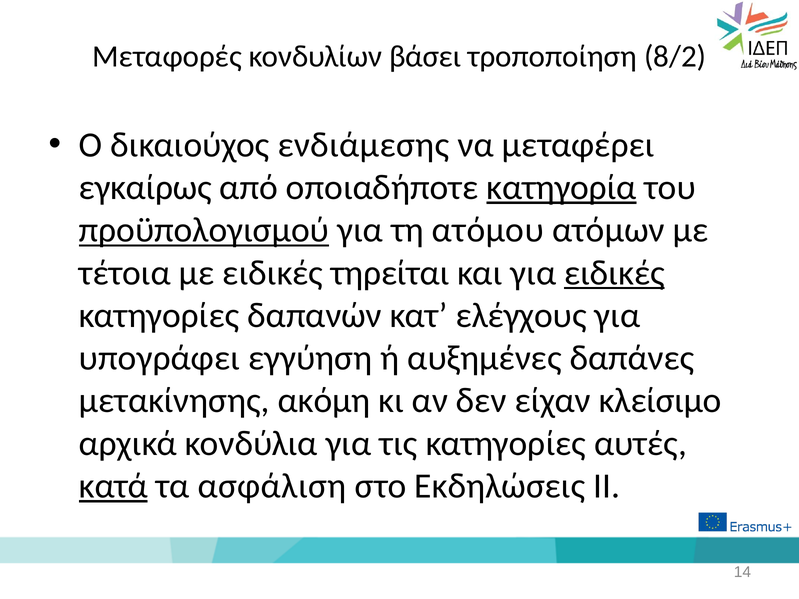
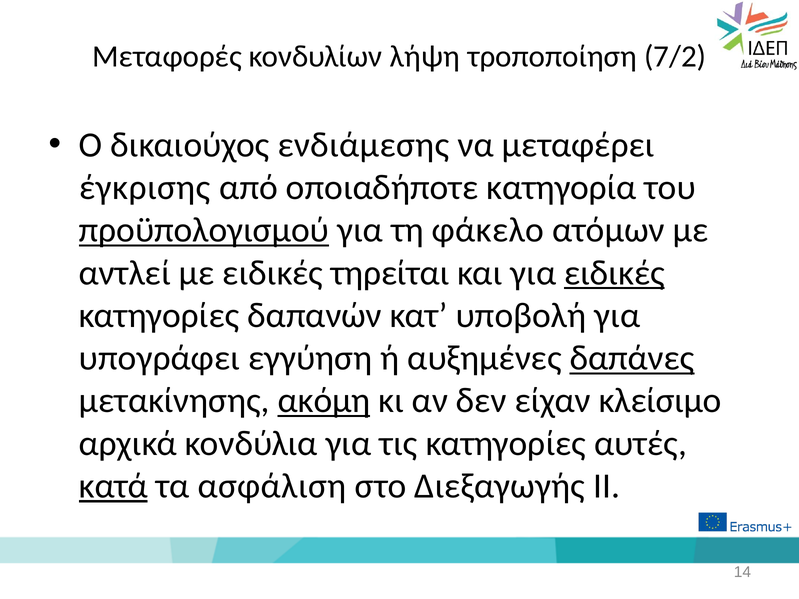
βάσει: βάσει -> λήψη (425, 56)
8/2: 8/2 -> 7/2 (675, 56)
εγκαίρως: εγκαίρως -> έγκρισης (145, 188)
κατηγορία underline: present -> none (561, 188)
ατόμου: ατόμου -> φάκελο (488, 230)
τέτοια: τέτοια -> αντλεί (125, 273)
ελέγχους: ελέγχους -> υποβολή (521, 316)
δαπάνες underline: none -> present (632, 358)
ακόμη underline: none -> present (324, 401)
Εκδηλώσεις: Εκδηλώσεις -> Διεξαγωγής (500, 486)
